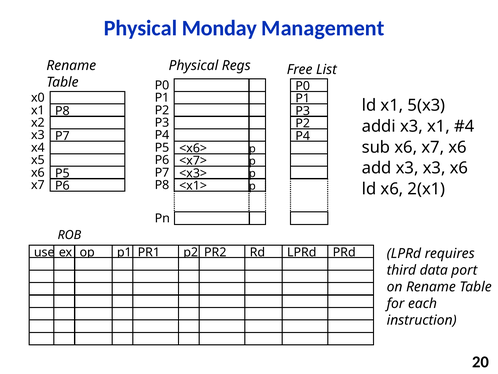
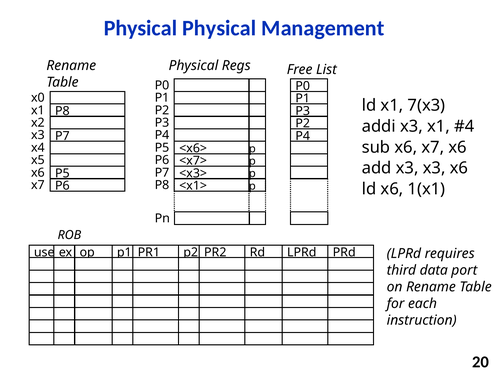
Physical Monday: Monday -> Physical (219, 28)
5(x3: 5(x3 -> 7(x3 (426, 105)
2(x1: 2(x1 -> 1(x1 (426, 189)
